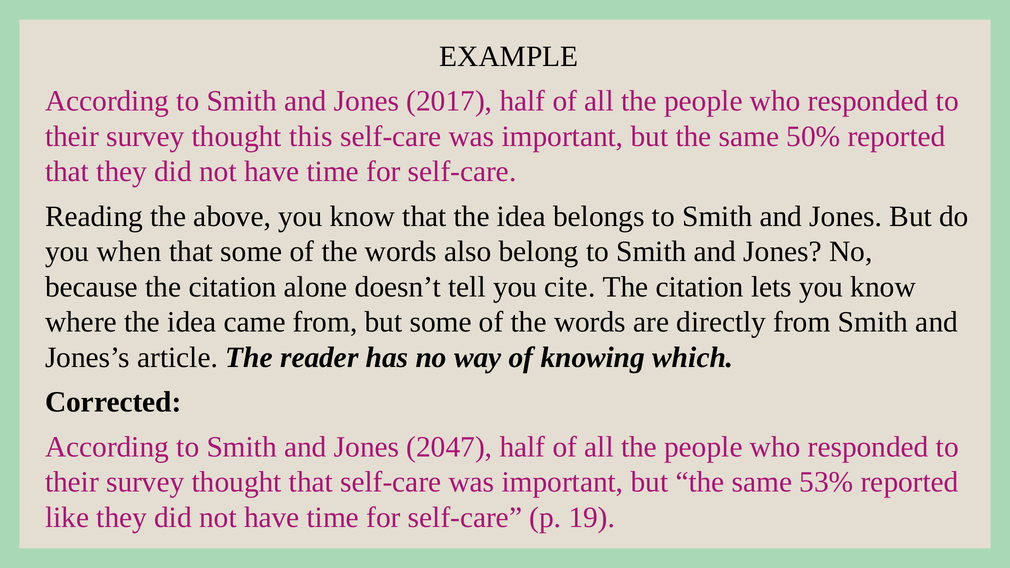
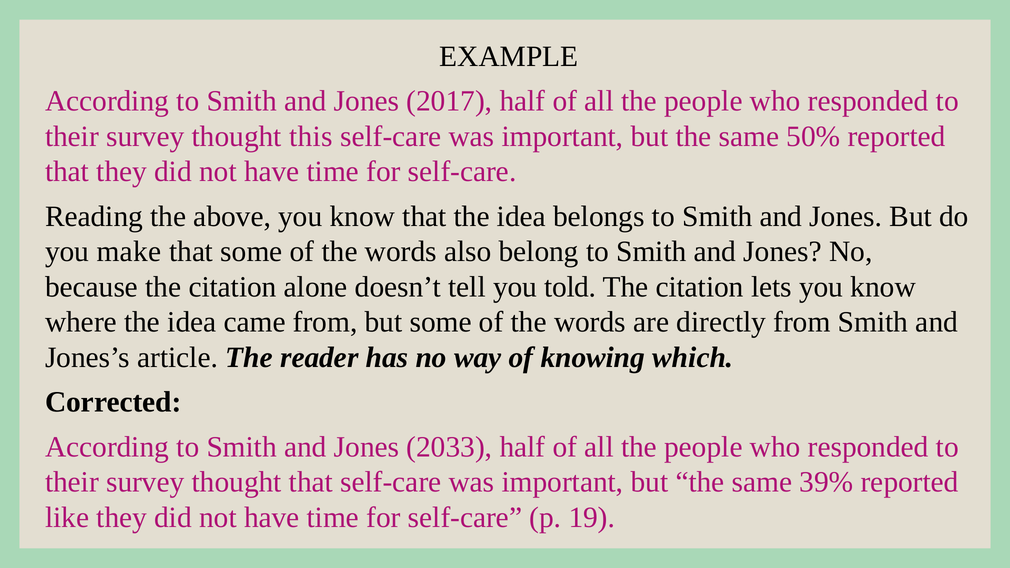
when: when -> make (129, 252)
cite: cite -> told (570, 287)
2047: 2047 -> 2033 (449, 447)
53%: 53% -> 39% (826, 482)
